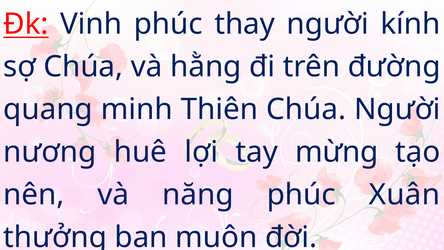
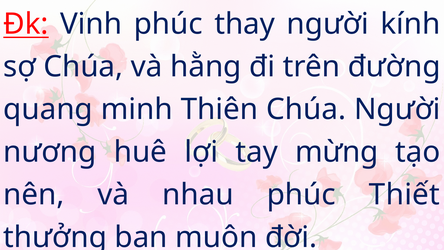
năng: năng -> nhau (198, 194)
Xuân: Xuân -> Thiết (404, 194)
